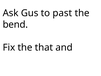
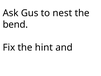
past: past -> nest (62, 13)
that: that -> hint (44, 47)
